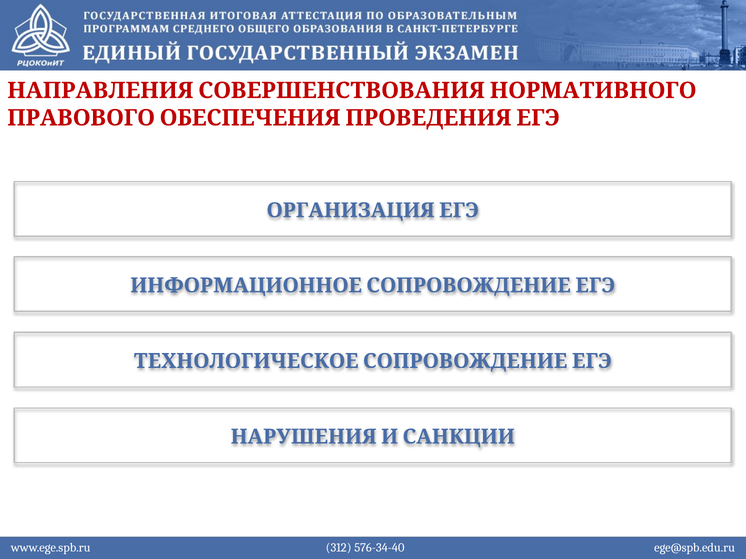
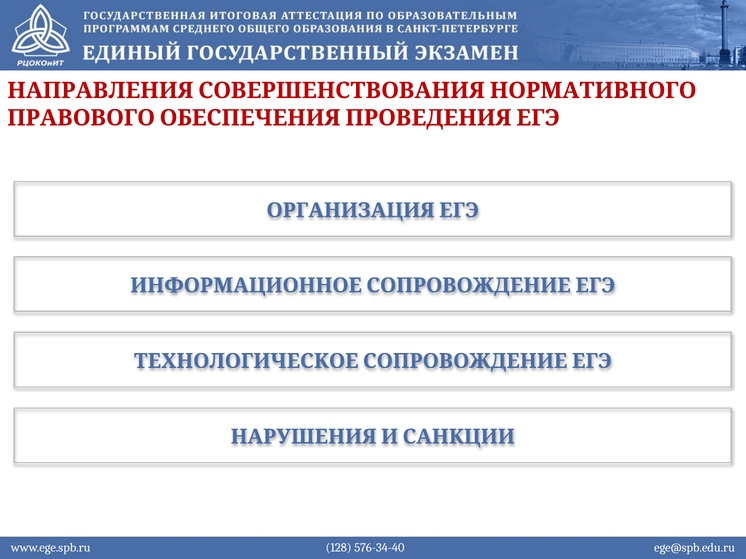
312: 312 -> 128 (339, 548)
